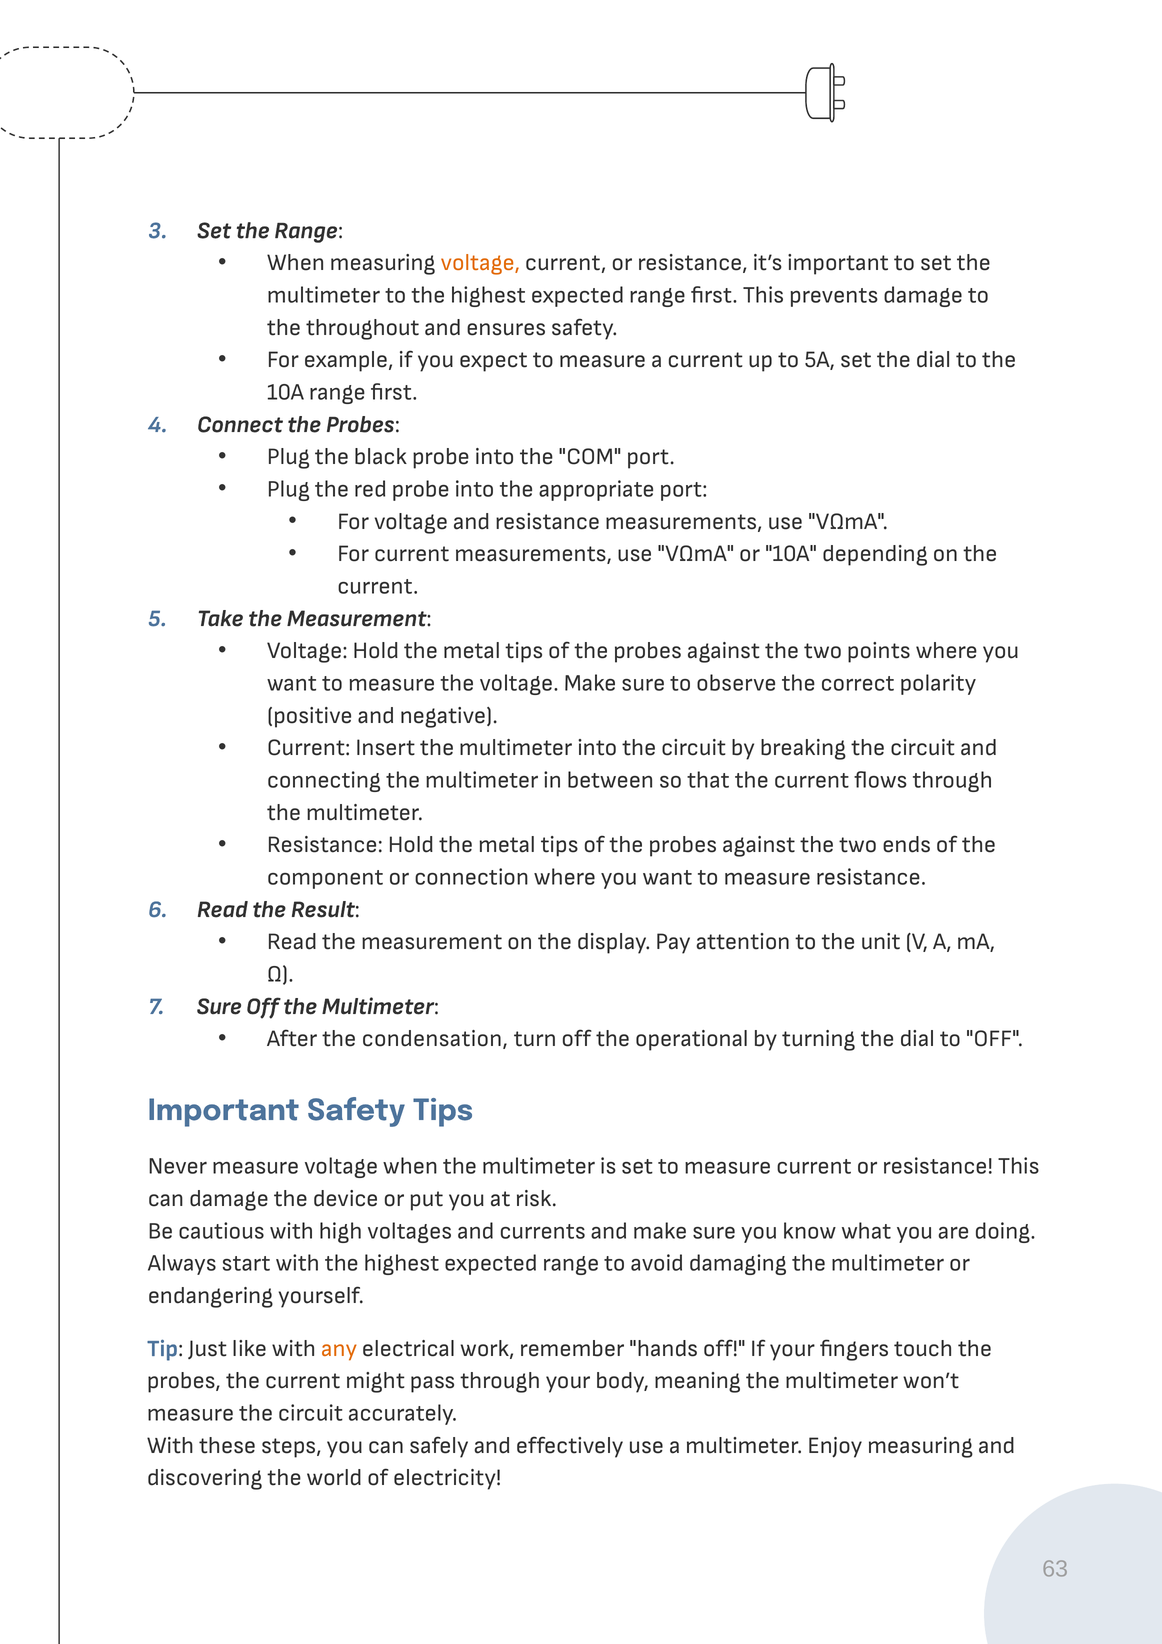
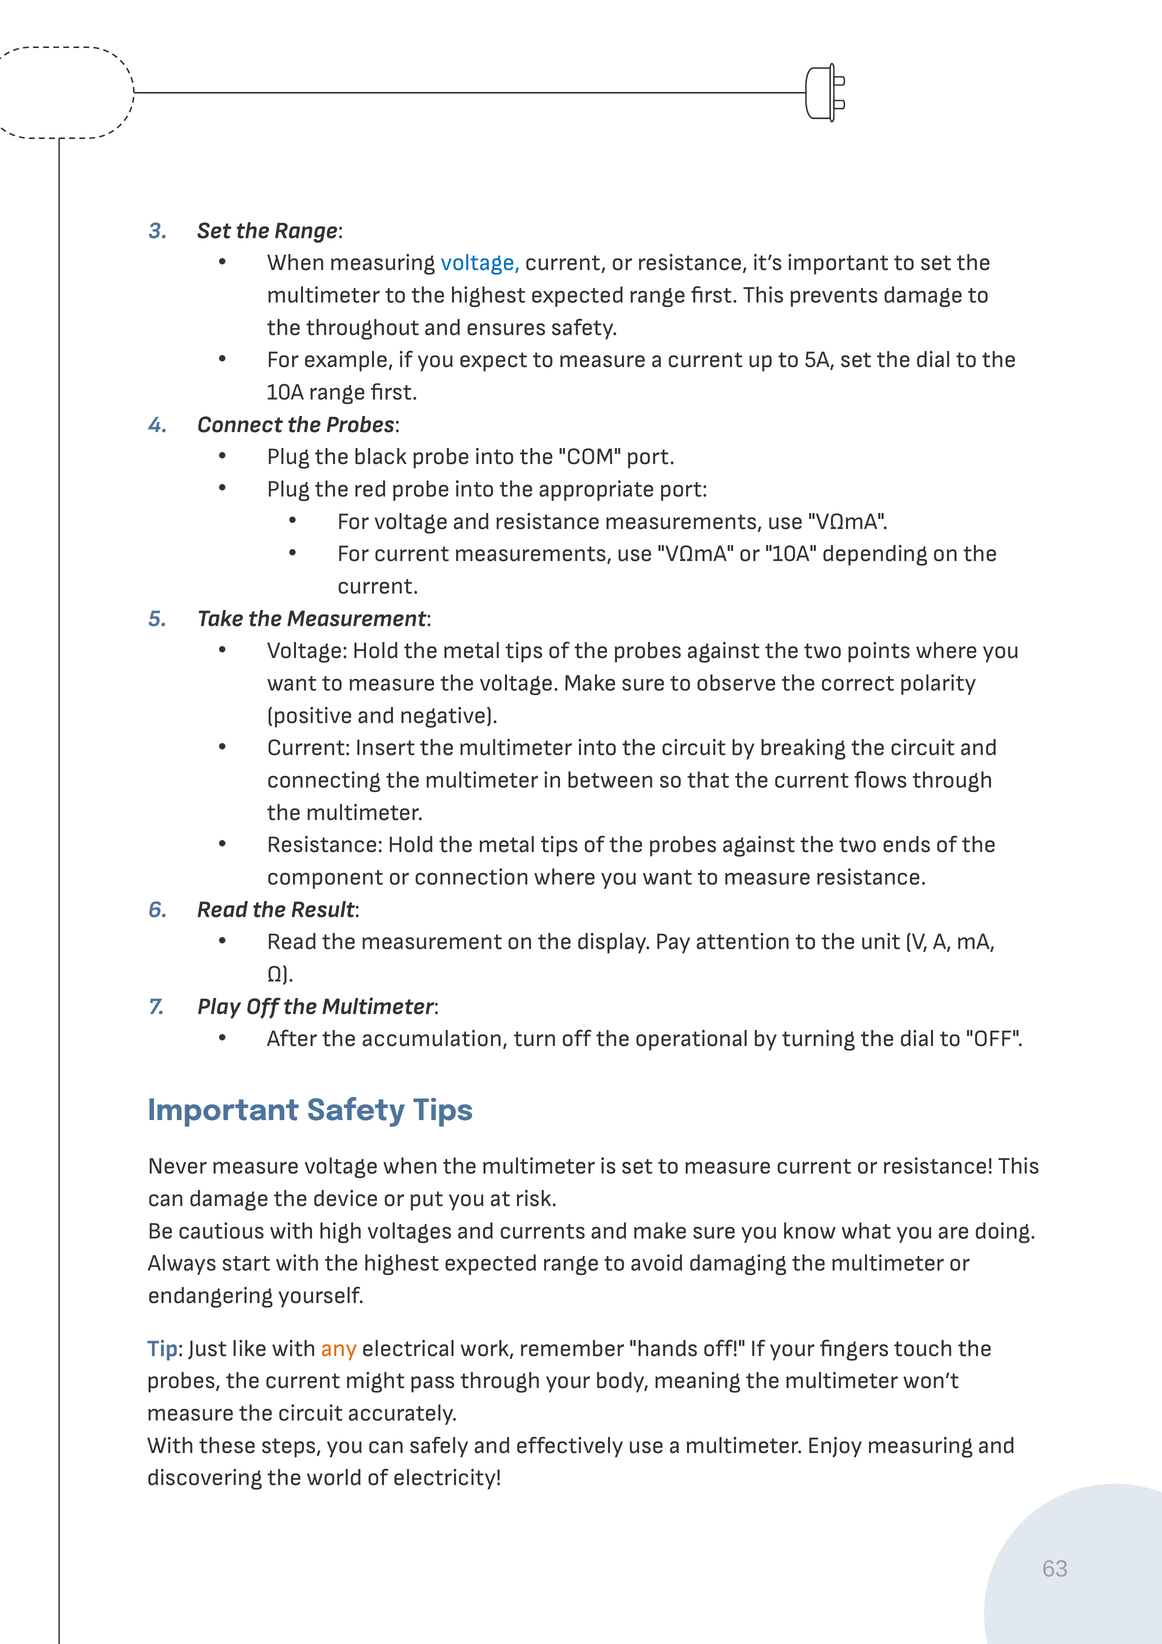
voltage colour: orange -> blue (480, 263)
Sure: Sure -> Play (219, 1006)
condensation: condensation -> accumulation (435, 1038)
